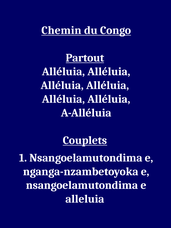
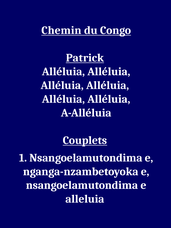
Partout: Partout -> Patrick (85, 58)
